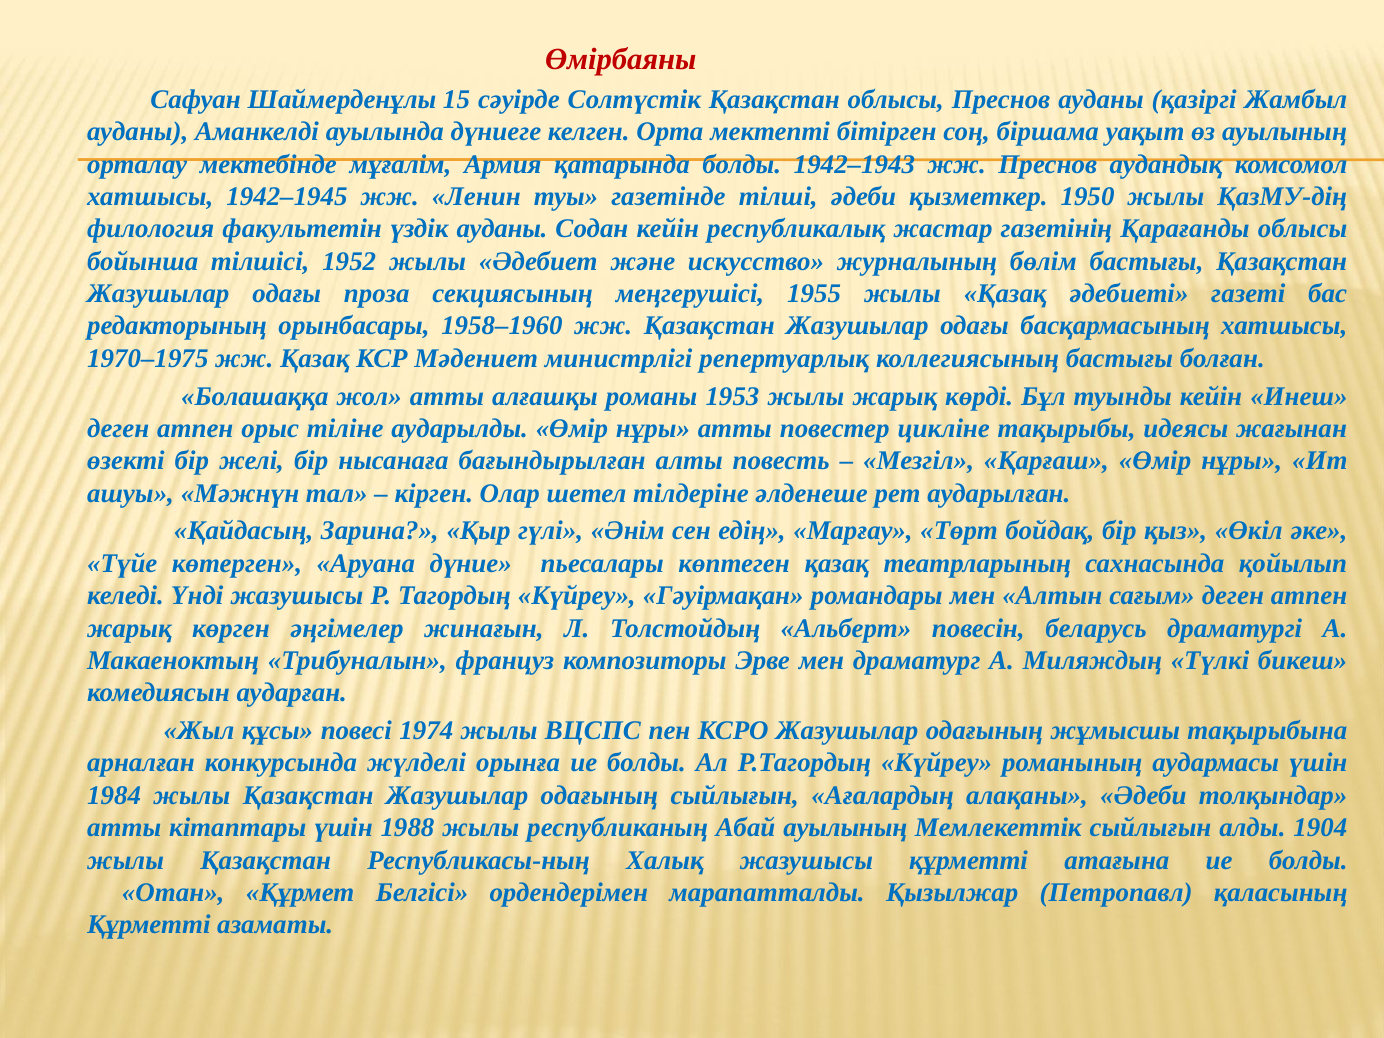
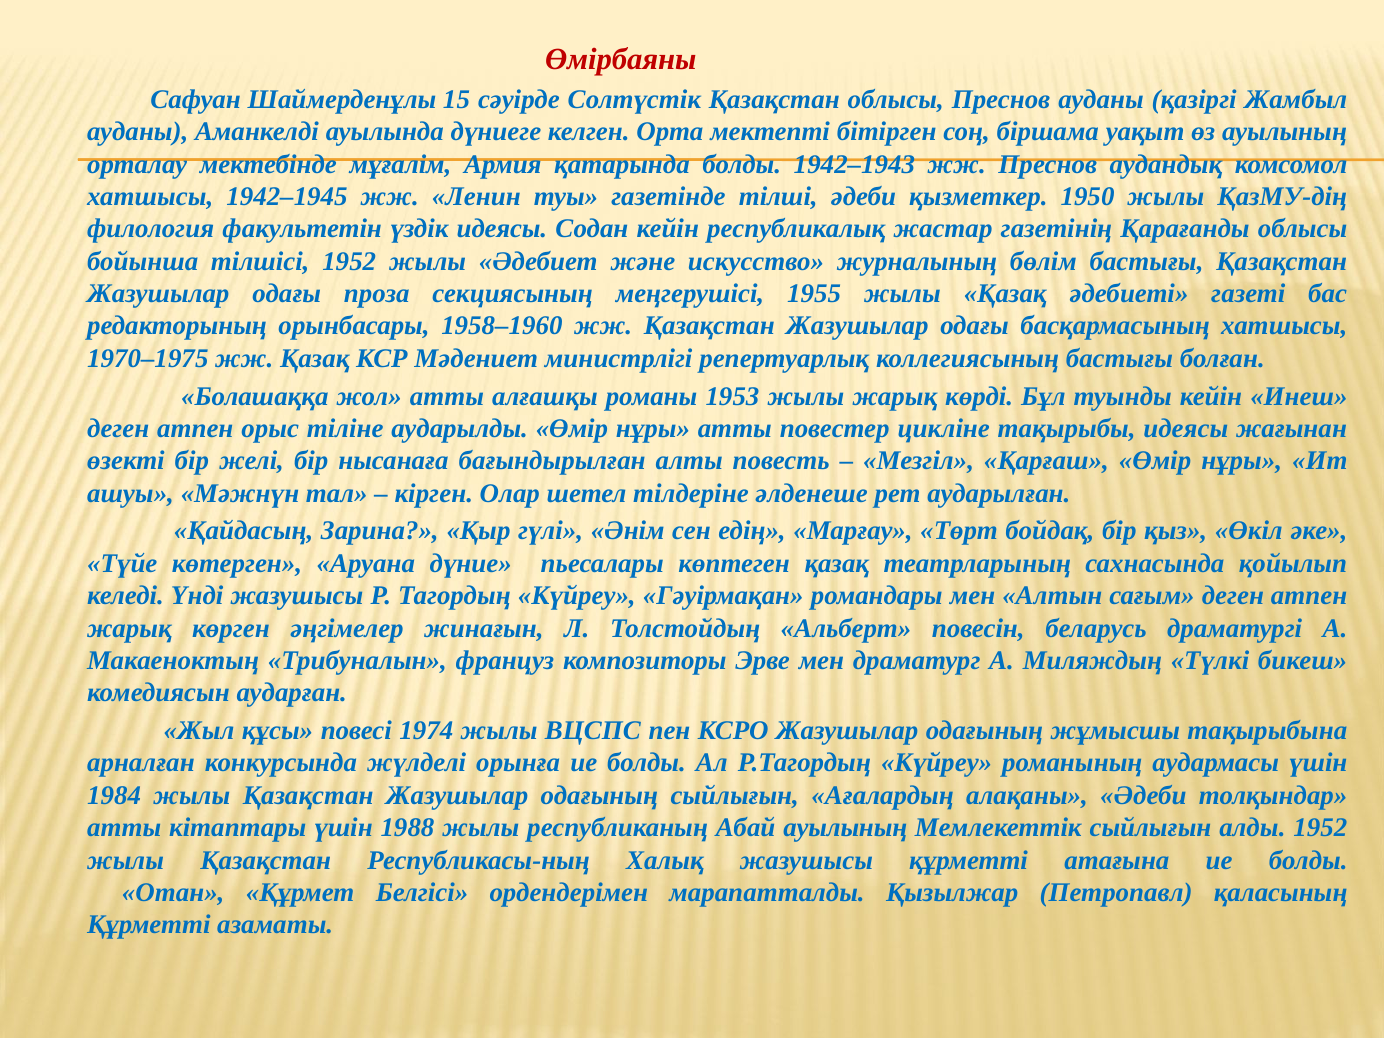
үздік ауданы: ауданы -> идеясы (502, 229)
алды 1904: 1904 -> 1952 (1320, 828)
